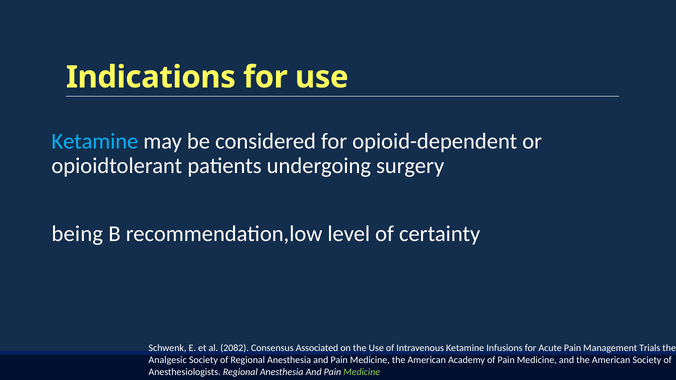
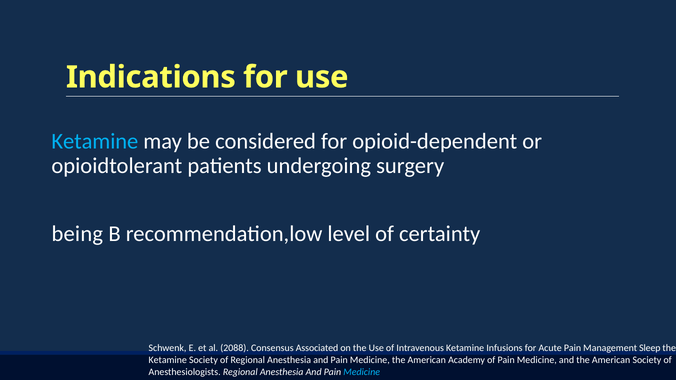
2082: 2082 -> 2088 (235, 348)
Trials: Trials -> Sleep (650, 348)
Analgesic: Analgesic -> Ketamine (168, 360)
Medicine colour: light green -> light blue (362, 372)
